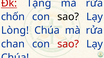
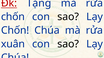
Lòng: Lòng -> Chốn (15, 31)
chan: chan -> xuân (13, 44)
sao colour: red -> black (68, 44)
